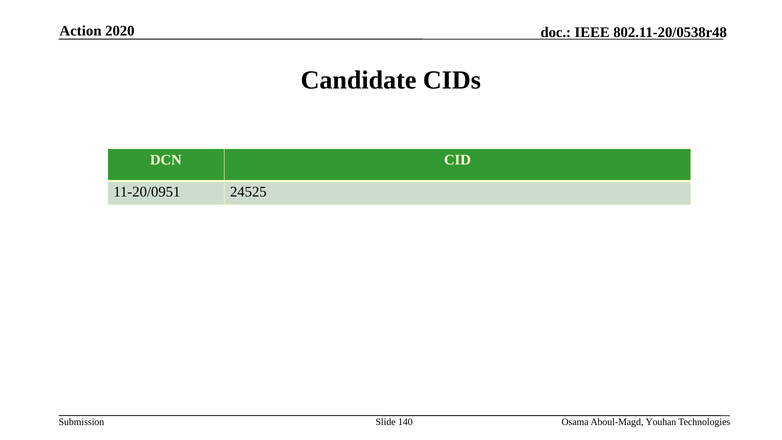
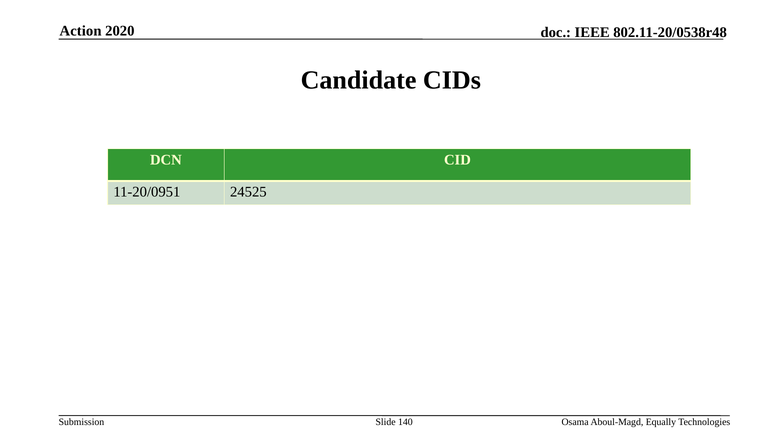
Youhan: Youhan -> Equally (661, 422)
